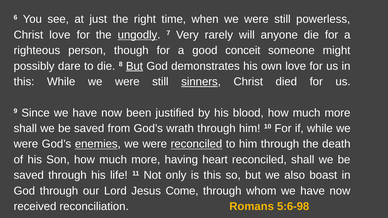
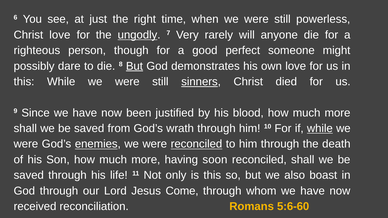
conceit: conceit -> perfect (243, 50)
while underline: none -> present (320, 129)
heart: heart -> soon (215, 160)
5:6-98: 5:6-98 -> 5:6-60 (293, 207)
